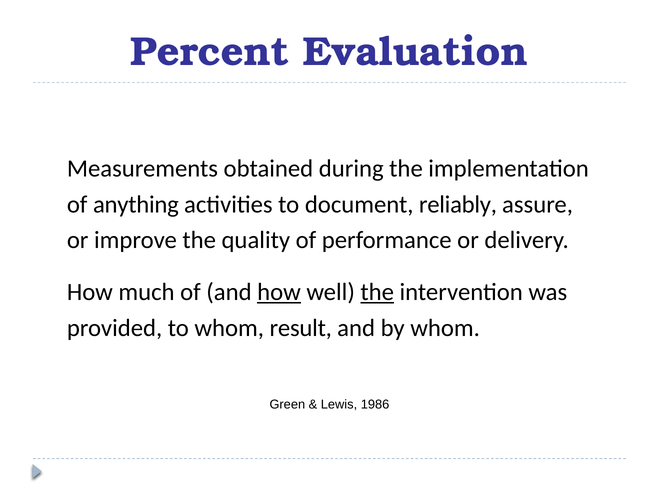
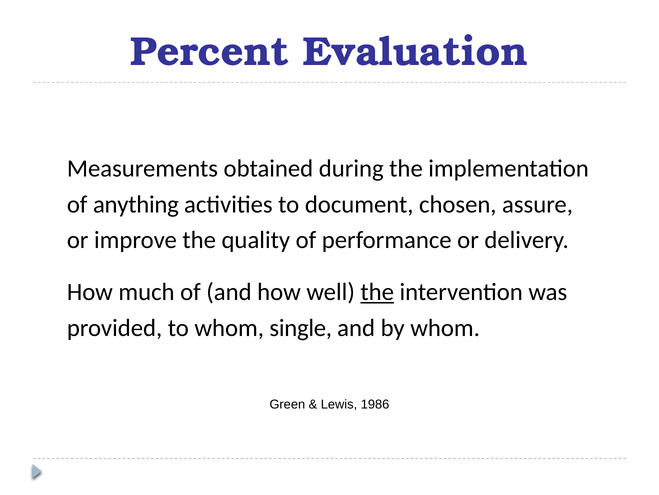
reliably: reliably -> chosen (458, 204)
how underline: present -> none (279, 292)
result: result -> single (301, 327)
